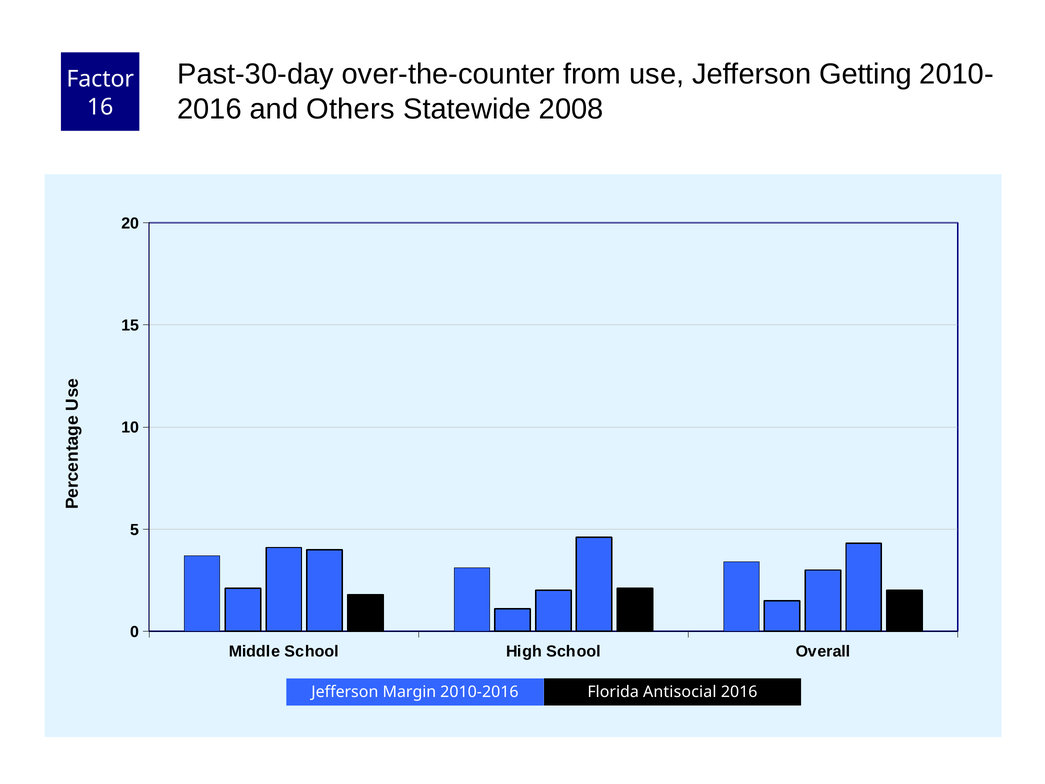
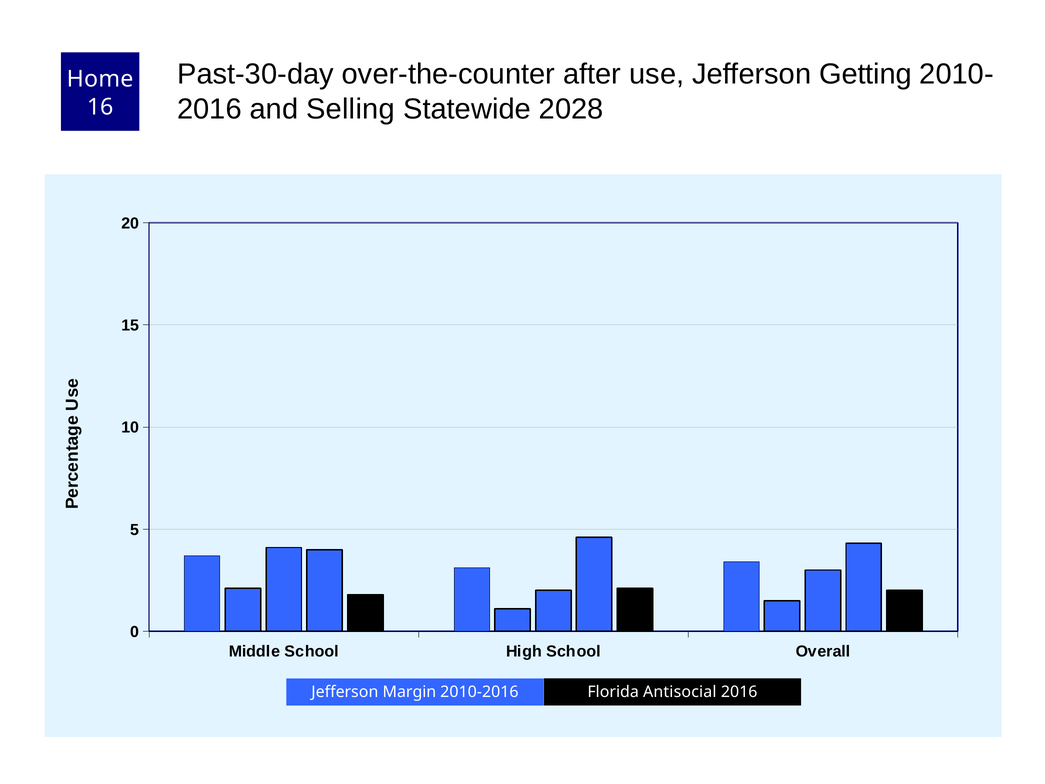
from: from -> after (592, 74)
Factor: Factor -> Home (100, 79)
Others: Others -> Selling (351, 109)
2008: 2008 -> 2028 (571, 109)
